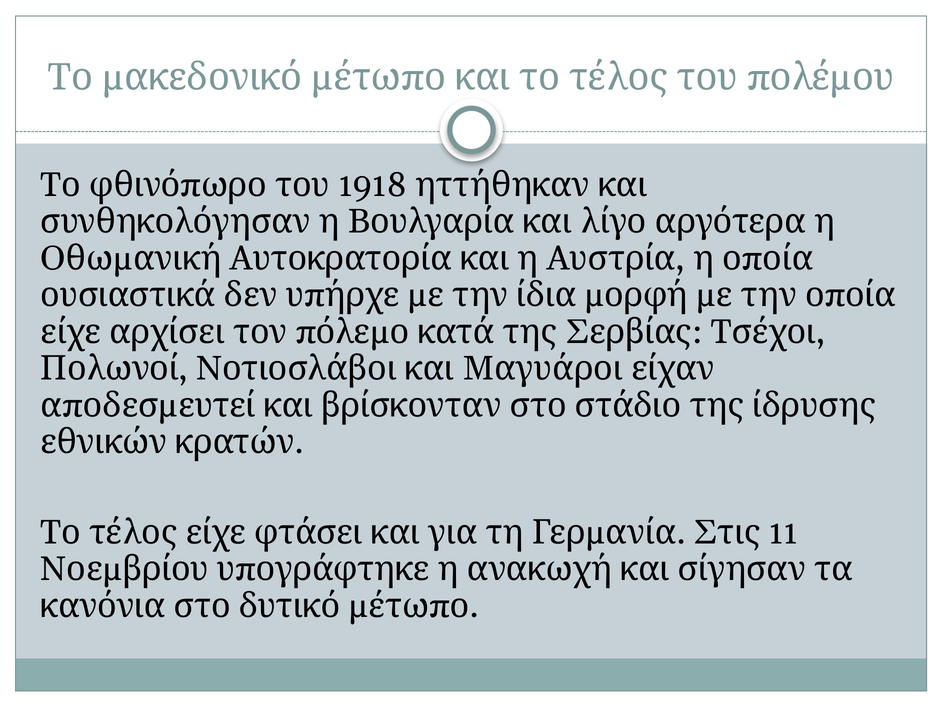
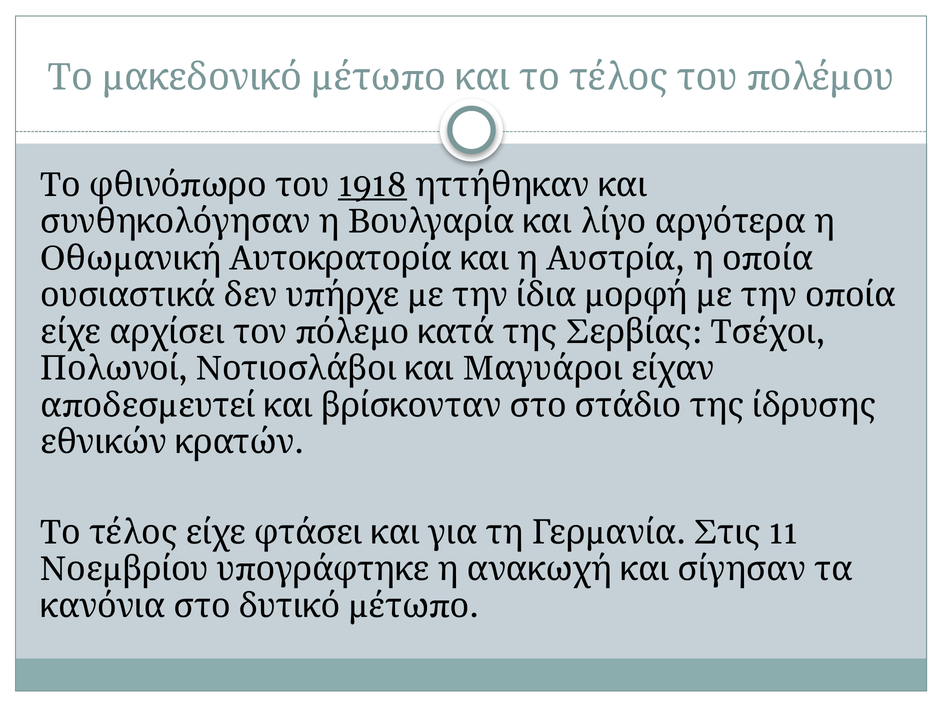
1918 underline: none -> present (372, 185)
